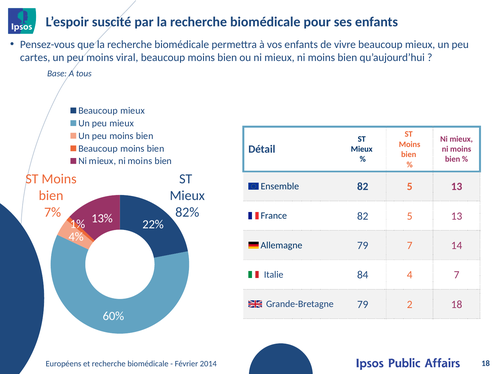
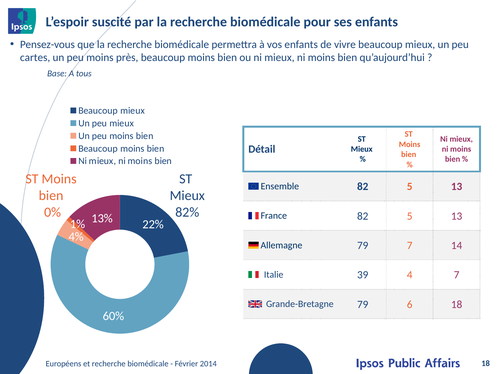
viral: viral -> près (127, 58)
7%: 7% -> 0% (53, 212)
84: 84 -> 39 (363, 275)
2: 2 -> 6 (410, 304)
